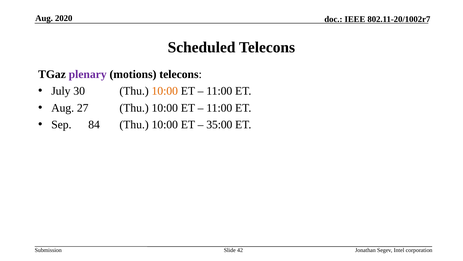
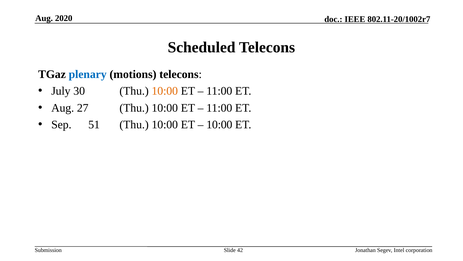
plenary colour: purple -> blue (88, 74)
84: 84 -> 51 (94, 124)
35:00: 35:00 -> 10:00 (219, 124)
